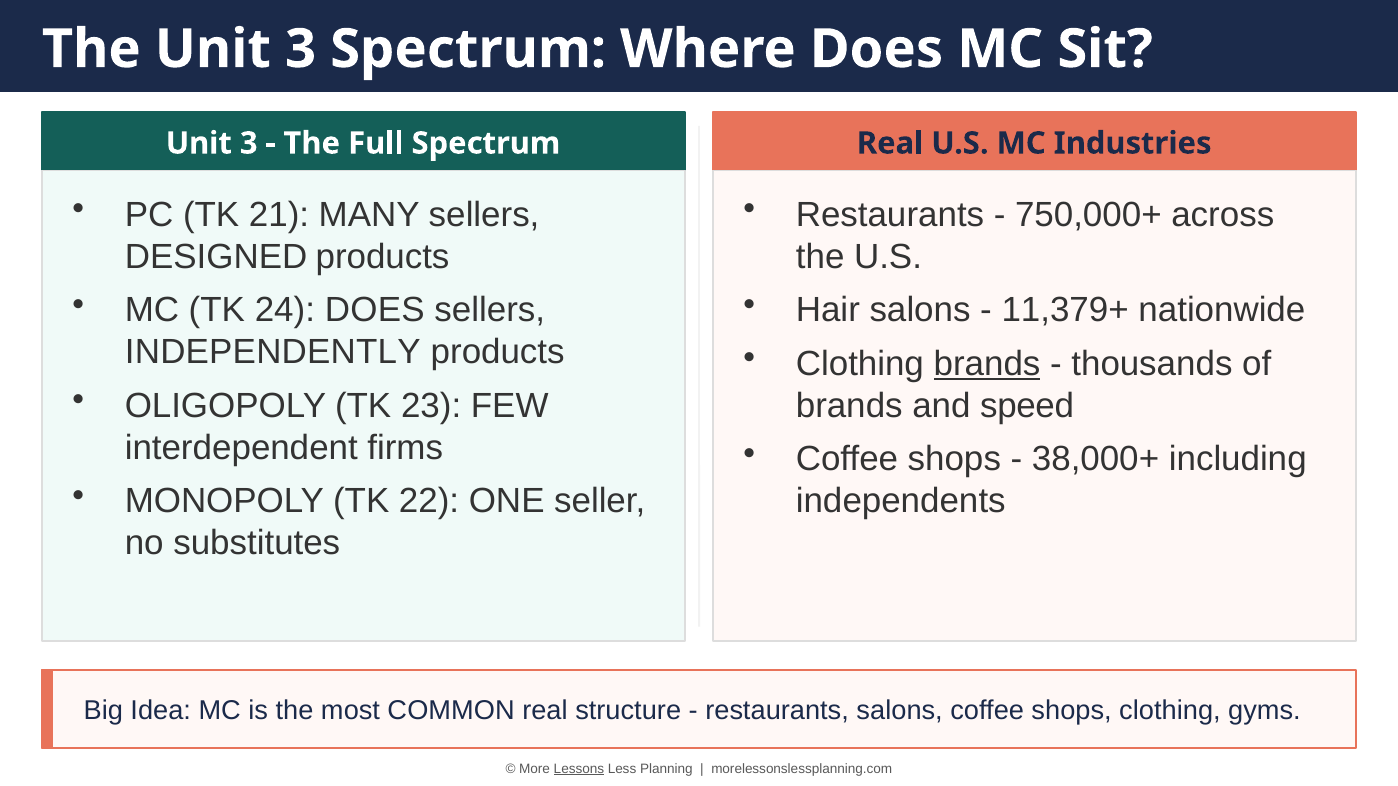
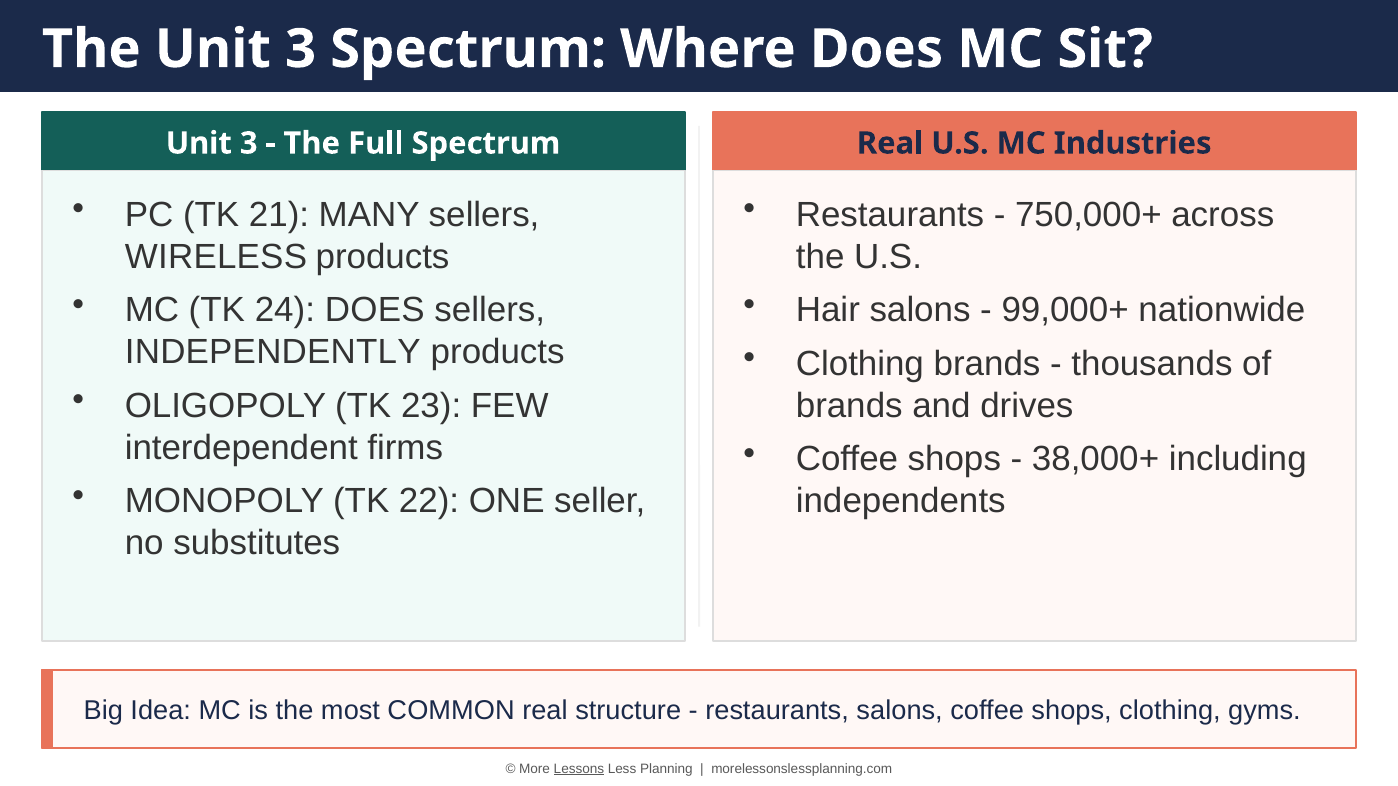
DESIGNED: DESIGNED -> WIRELESS (216, 257)
11,379+: 11,379+ -> 99,000+ (1065, 310)
brands underline: present -> none (987, 364)
speed: speed -> drives (1027, 406)
